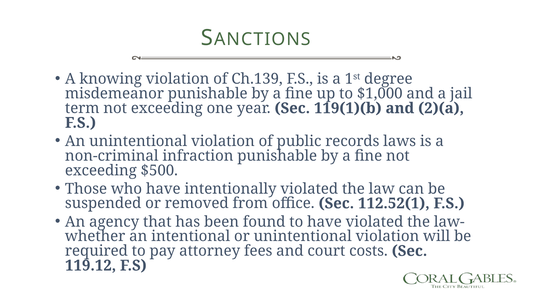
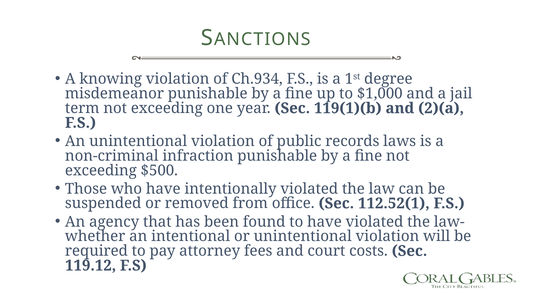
Ch.139: Ch.139 -> Ch.934 (257, 79)
